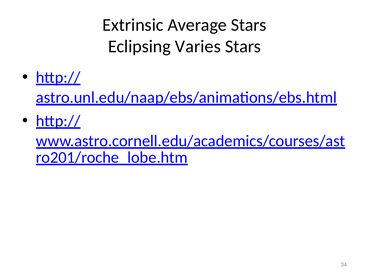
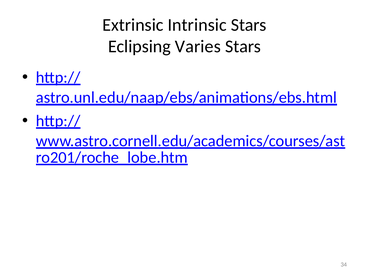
Average: Average -> Intrinsic (197, 25)
